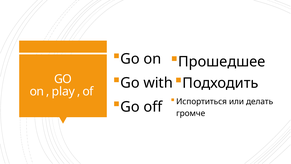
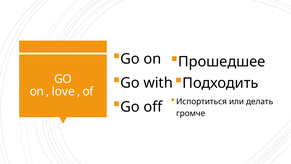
play: play -> love (63, 91)
